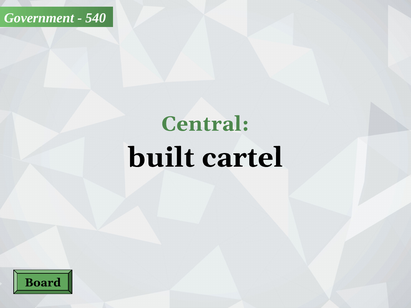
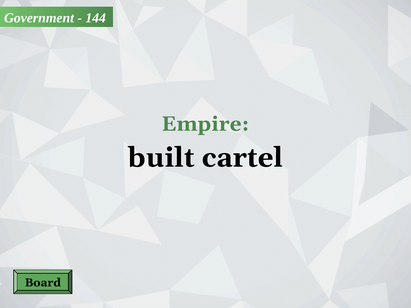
540: 540 -> 144 (96, 18)
Central: Central -> Empire (205, 124)
